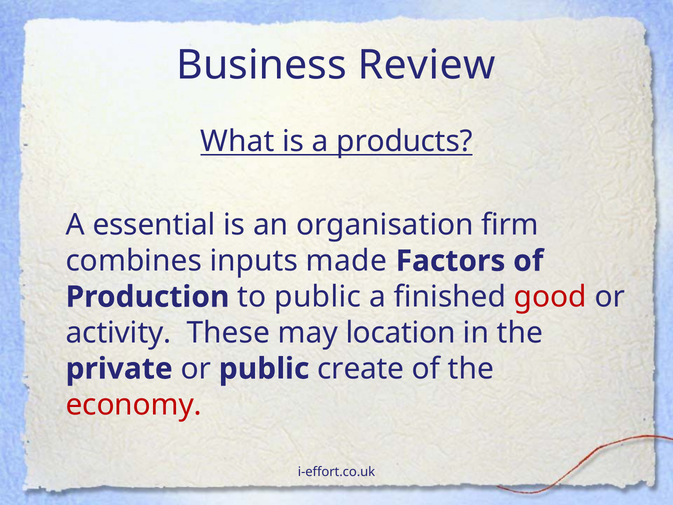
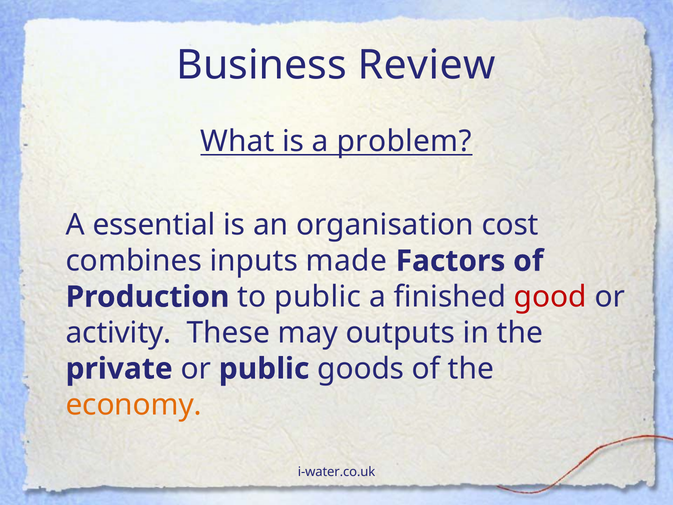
products: products -> problem (404, 141)
firm: firm -> cost (510, 225)
location: location -> outputs (400, 333)
create: create -> goods (361, 369)
economy colour: red -> orange (134, 404)
i-effort.co.uk: i-effort.co.uk -> i-water.co.uk (337, 472)
